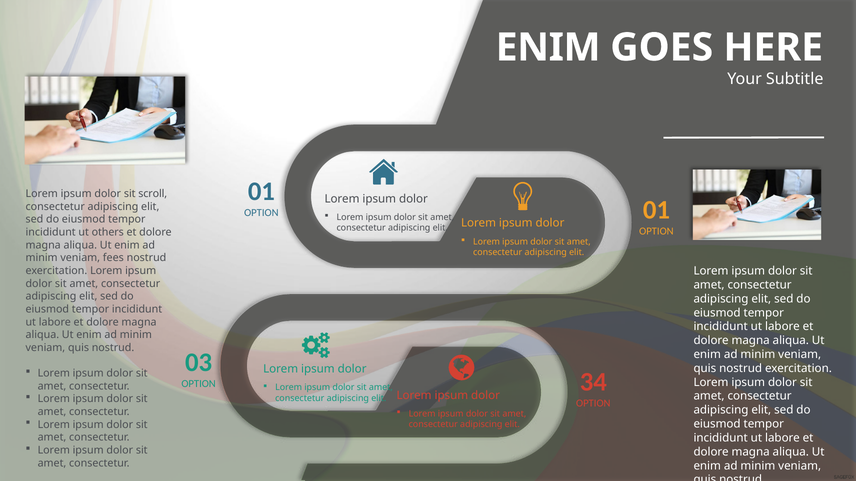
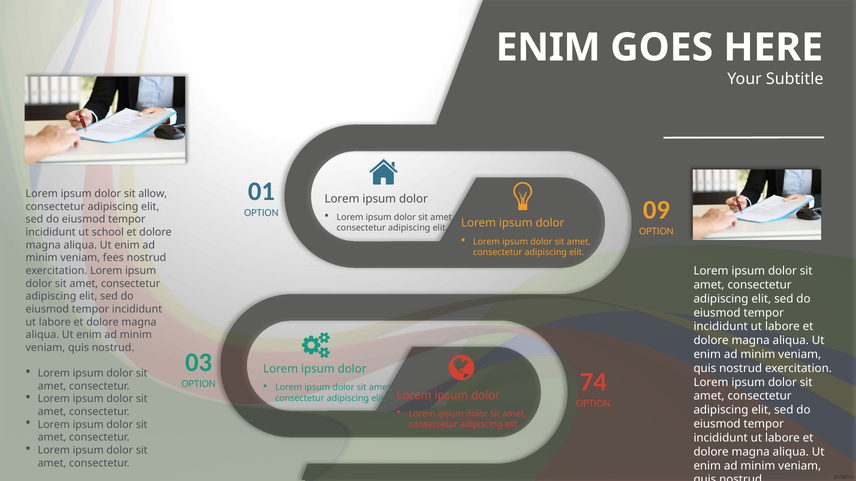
scroll: scroll -> allow (153, 194)
OPTION 01: 01 -> 09 (656, 210)
others: others -> school (108, 232)
34: 34 -> 74 (593, 382)
